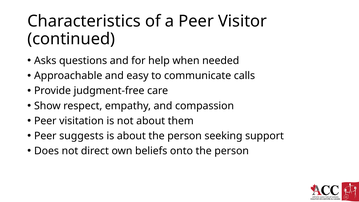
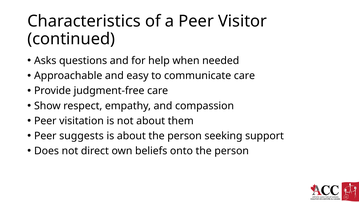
communicate calls: calls -> care (244, 76)
